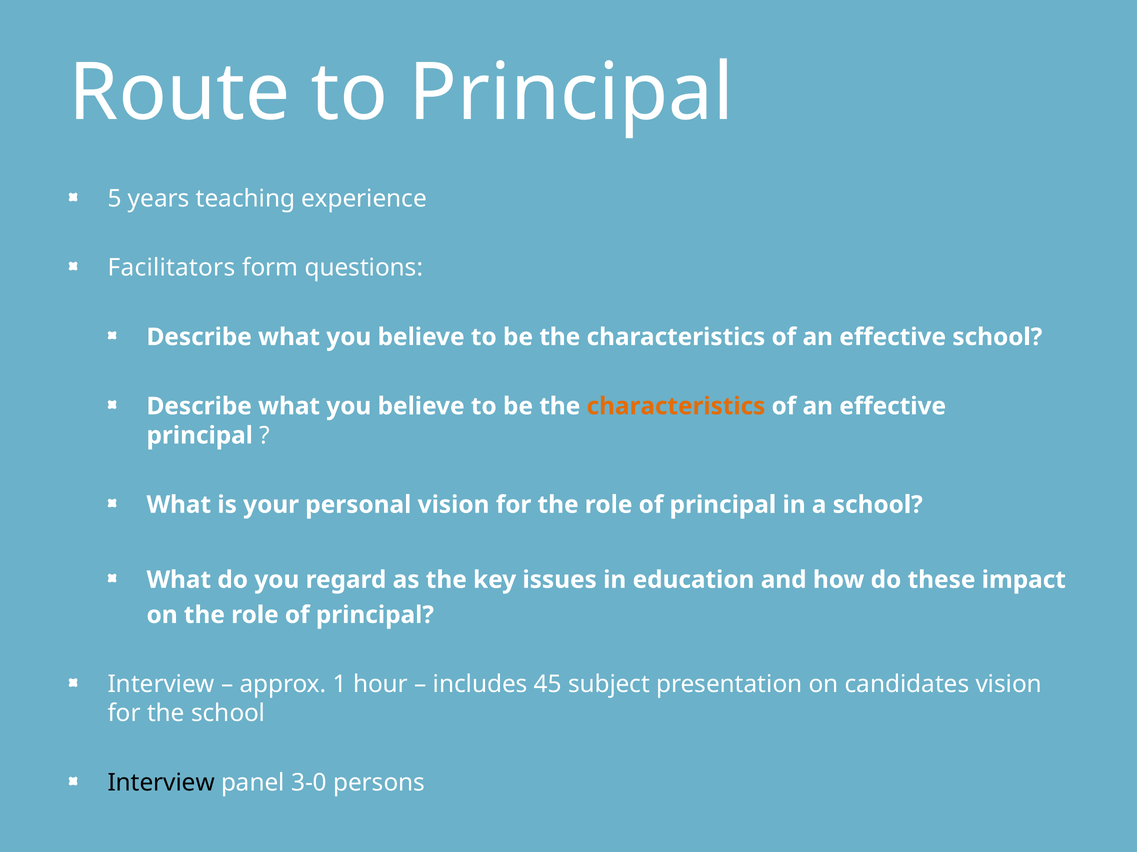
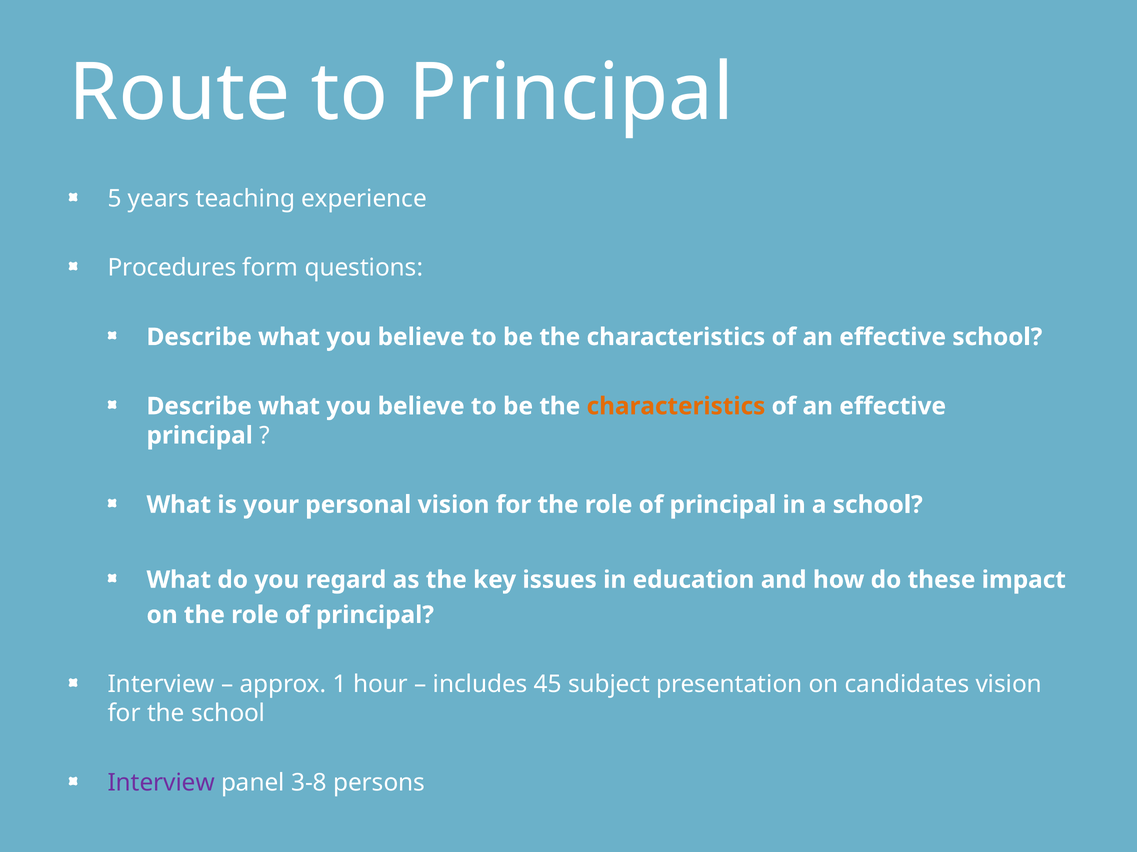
Facilitators: Facilitators -> Procedures (172, 268)
Interview colour: black -> purple (161, 783)
3-0: 3-0 -> 3-8 (309, 783)
